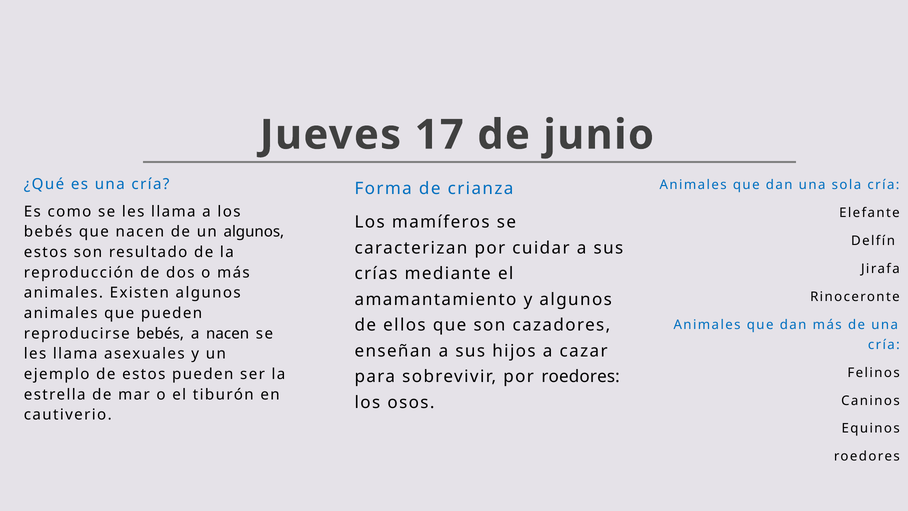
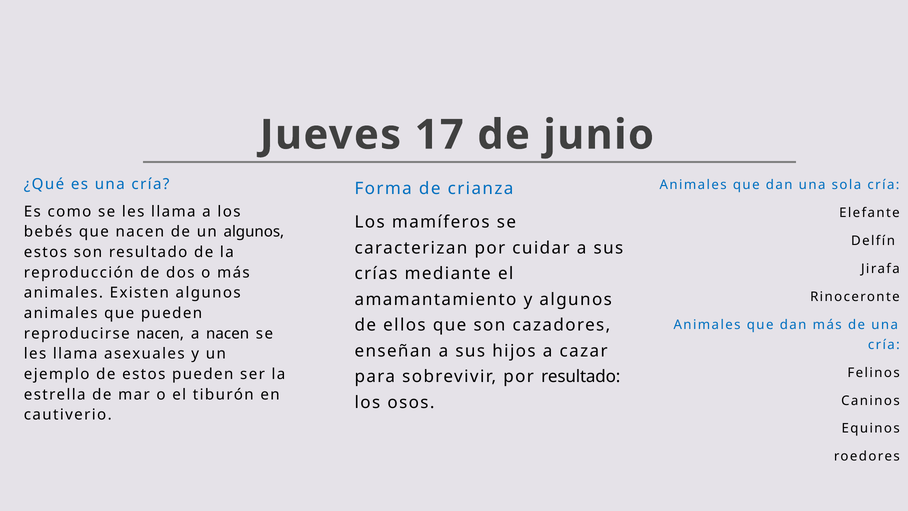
reproducirse bebés: bebés -> nacen (160, 333)
por roedores: roedores -> resultado (581, 377)
